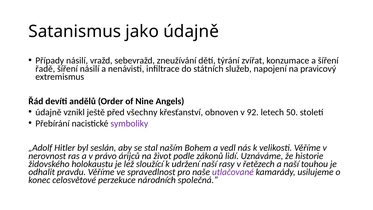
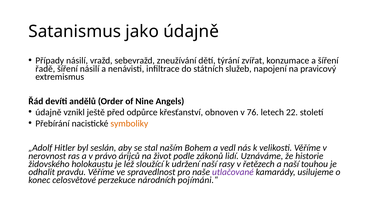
všechny: všechny -> odpůrce (142, 112)
92: 92 -> 76 (253, 112)
50: 50 -> 22 (292, 112)
symboliky colour: purple -> orange (129, 123)
společná.“: společná.“ -> pojímáni.“ (198, 180)
